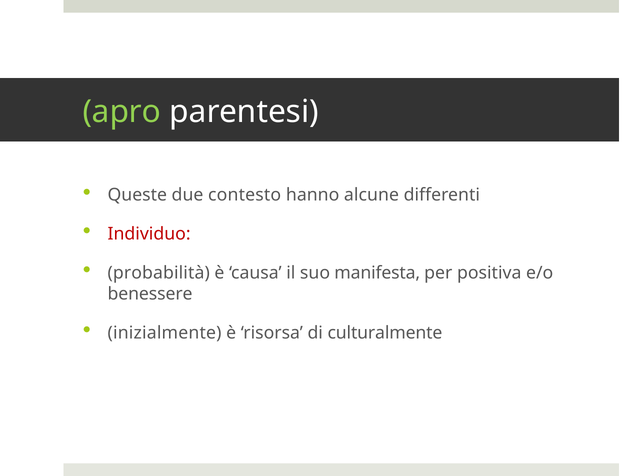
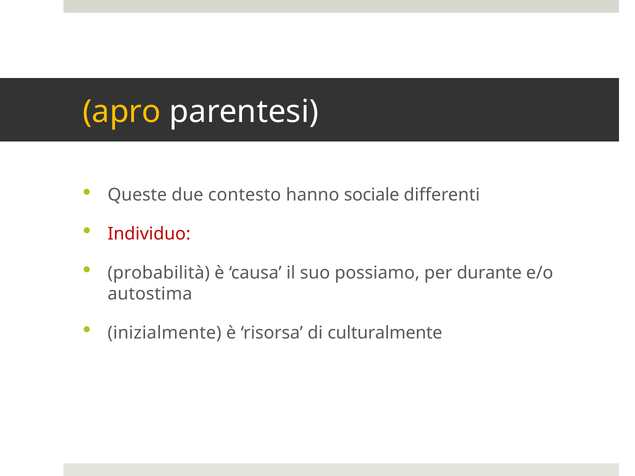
apro colour: light green -> yellow (122, 112)
alcune: alcune -> sociale (372, 195)
manifesta: manifesta -> possiamo (377, 273)
positiva: positiva -> durante (489, 273)
benessere: benessere -> autostima (150, 294)
